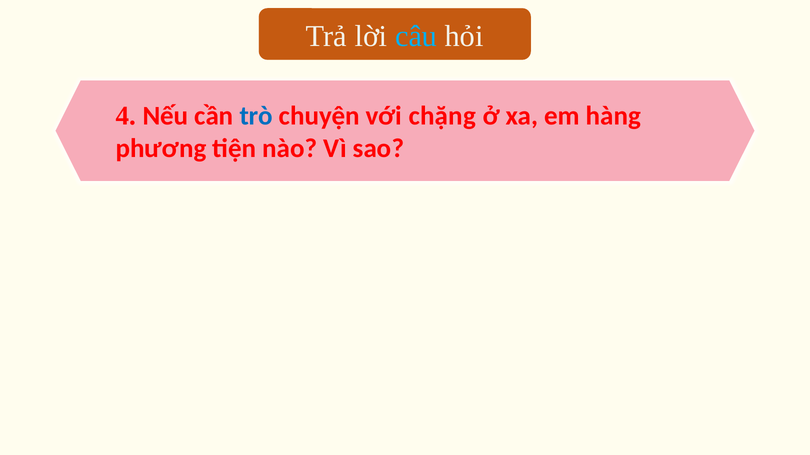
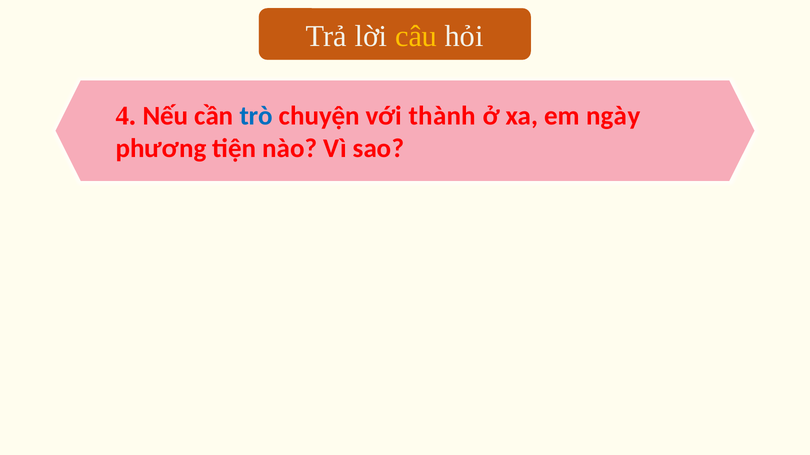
câu colour: light blue -> yellow (416, 36)
chặng: chặng -> thành (442, 116)
hàng: hàng -> ngày (613, 116)
